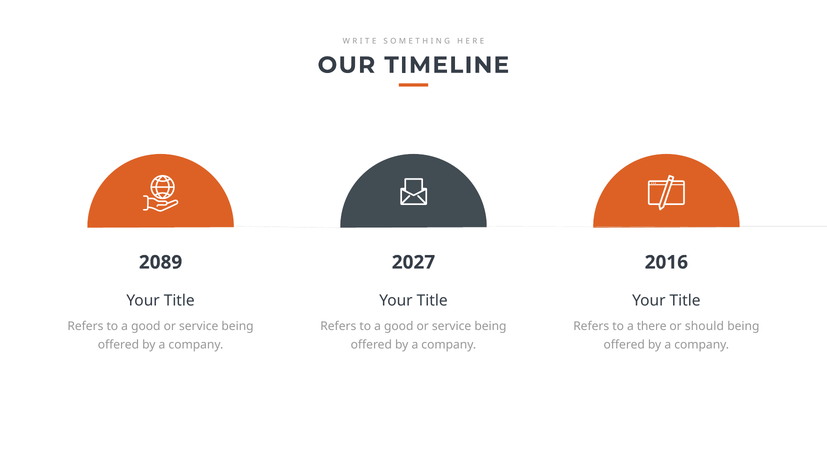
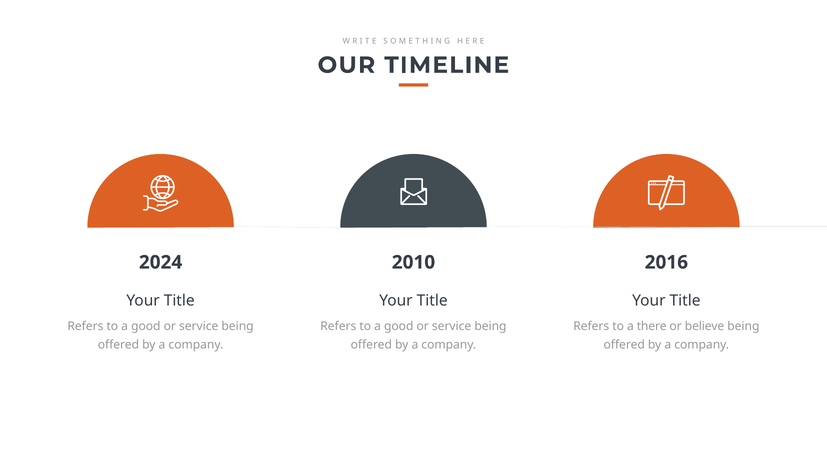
2089: 2089 -> 2024 (161, 263)
2027: 2027 -> 2010 (413, 263)
should: should -> believe (705, 326)
